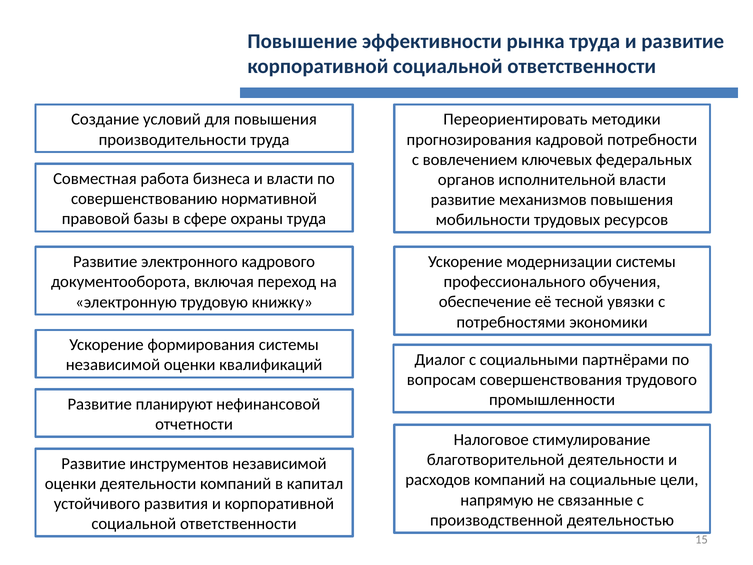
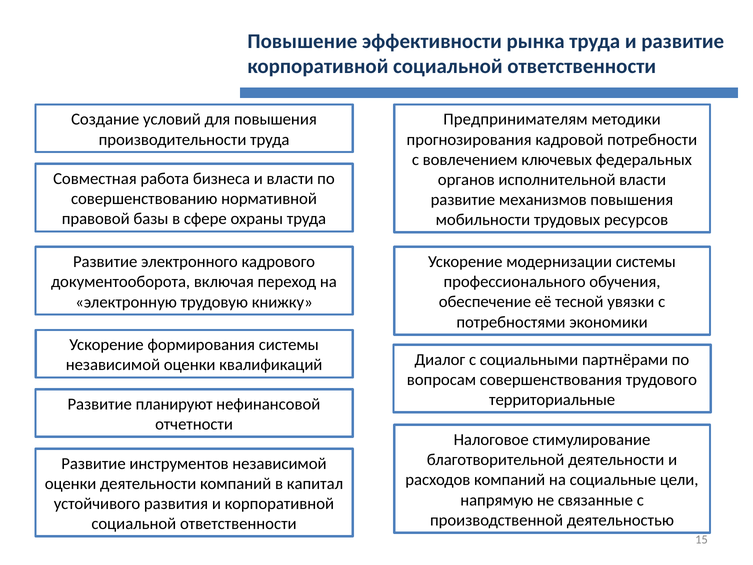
Переориентировать: Переориентировать -> Предпринимателям (515, 119)
промышленности: промышленности -> территориальные (552, 400)
